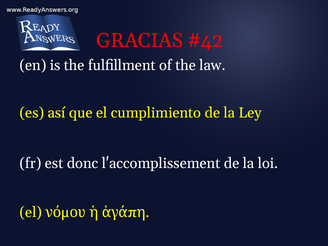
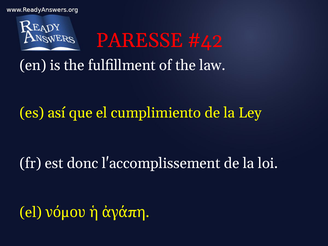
GRACIAS: GRACIAS -> PARESSE (140, 40)
